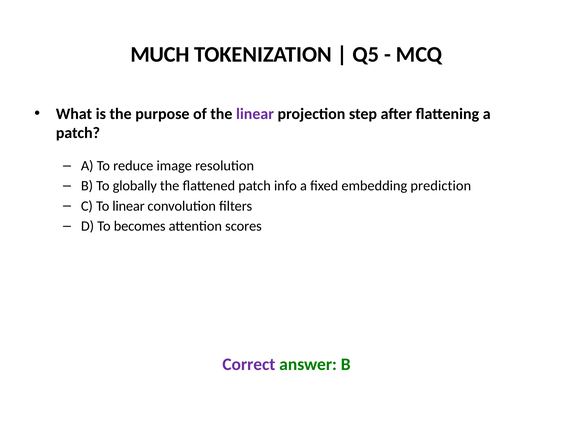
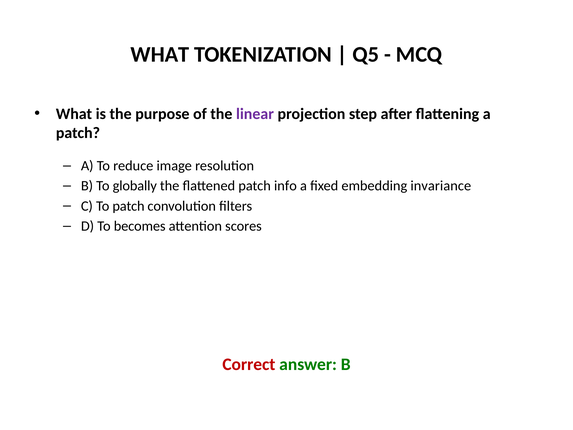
MUCH: MUCH -> WHAT (160, 55)
prediction: prediction -> invariance (441, 186)
To linear: linear -> patch (129, 206)
Correct colour: purple -> red (249, 364)
